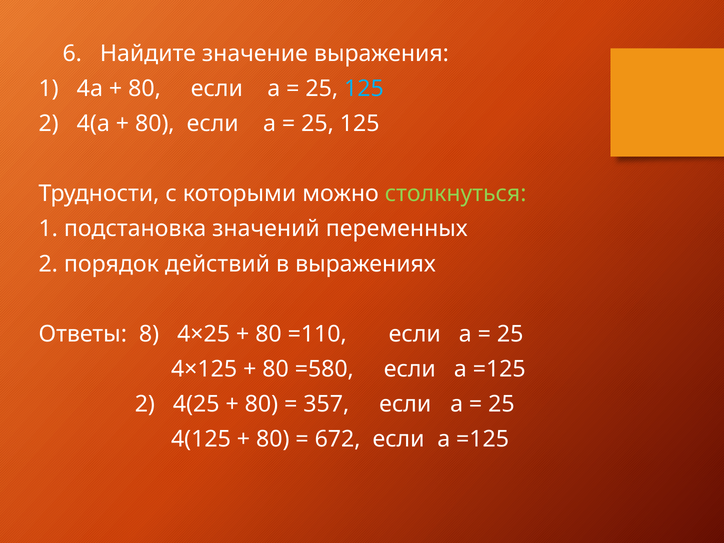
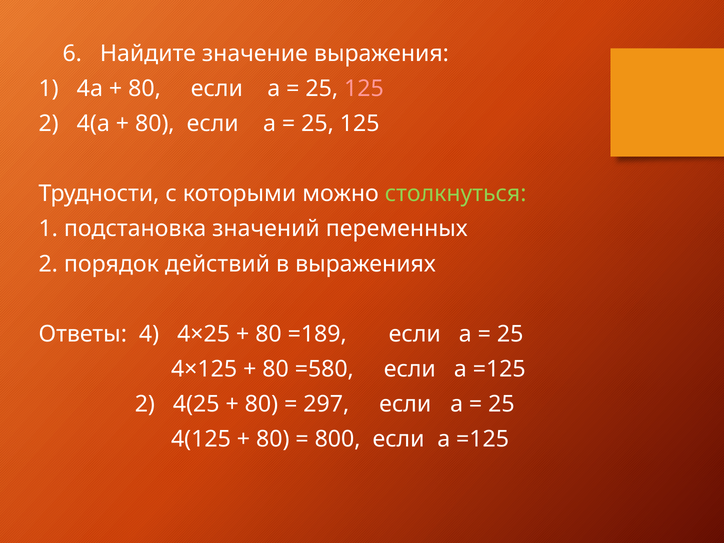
125 colour: light blue -> pink (364, 89)
8: 8 -> 4 (149, 334)
=110: =110 -> =189 (317, 334)
357: 357 -> 297 (326, 404)
672: 672 -> 800 (338, 439)
